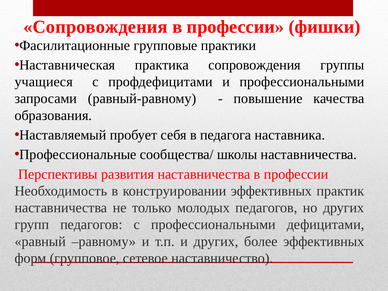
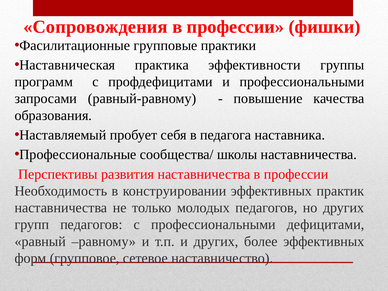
практика сопровождения: сопровождения -> эффективности (254, 65)
учащиеся: учащиеся -> программ (44, 82)
